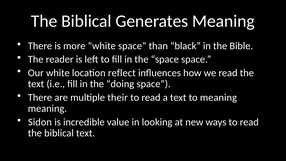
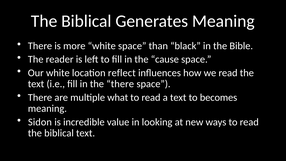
the space: space -> cause (165, 59)
the doing: doing -> there (120, 84)
their: their -> what (118, 97)
to meaning: meaning -> becomes (219, 97)
